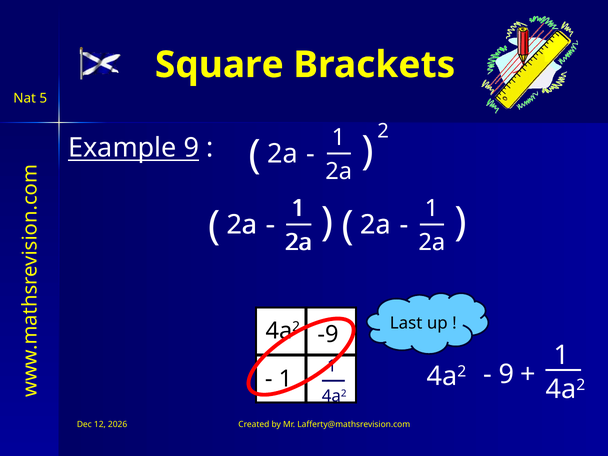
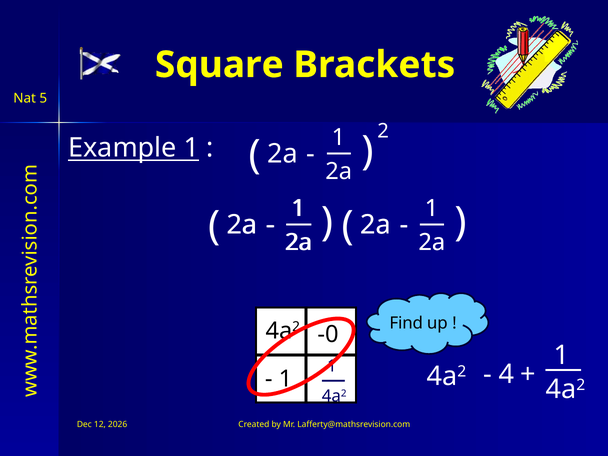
Example 9: 9 -> 1 (191, 148)
Last: Last -> Find (406, 323)
-9: -9 -> -0 (328, 335)
9: 9 -> 4 (506, 374)
